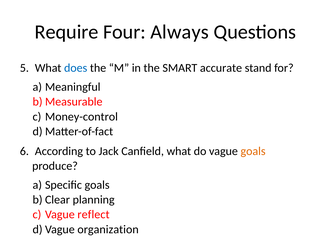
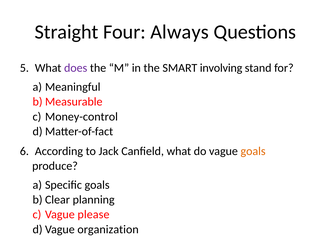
Require: Require -> Straight (67, 32)
does colour: blue -> purple (76, 68)
accurate: accurate -> involving (221, 68)
reflect: reflect -> please (93, 215)
